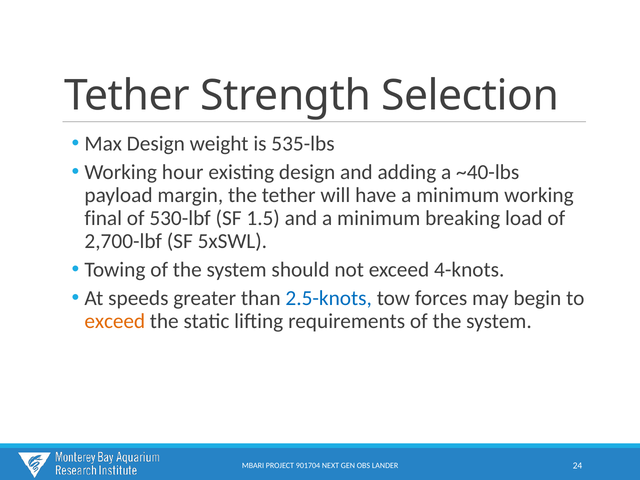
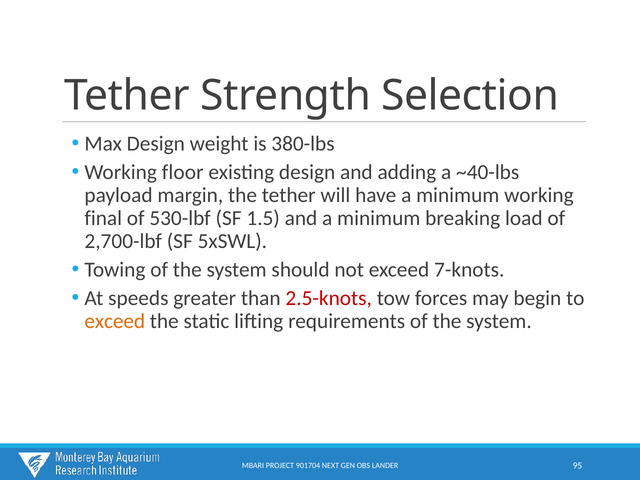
535-lbs: 535-lbs -> 380-lbs (303, 144)
hour: hour -> floor (183, 172)
4-knots: 4-knots -> 7-knots (469, 270)
2.5-knots colour: blue -> red (329, 298)
24: 24 -> 95 (577, 465)
